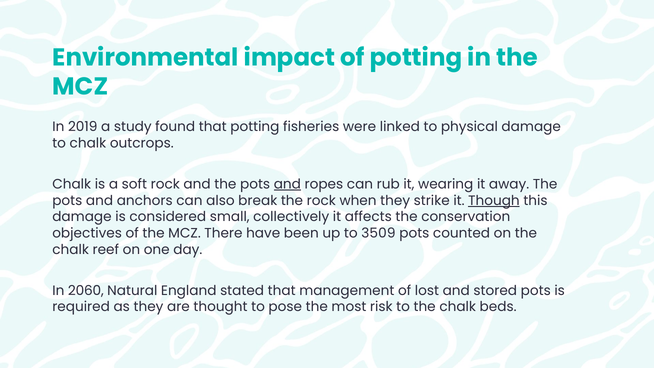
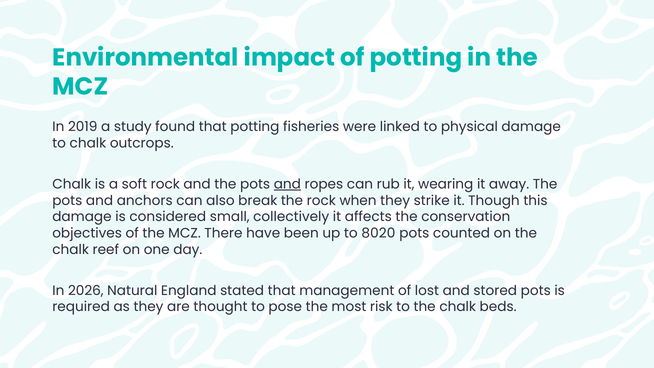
Though underline: present -> none (494, 201)
3509: 3509 -> 8020 (378, 233)
2060: 2060 -> 2026 (86, 291)
